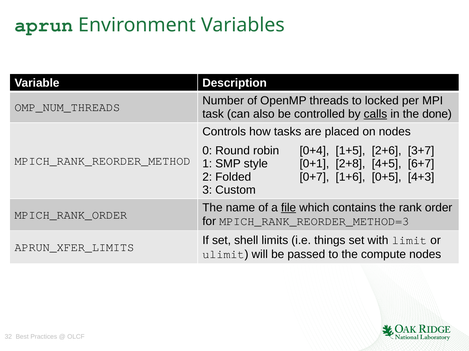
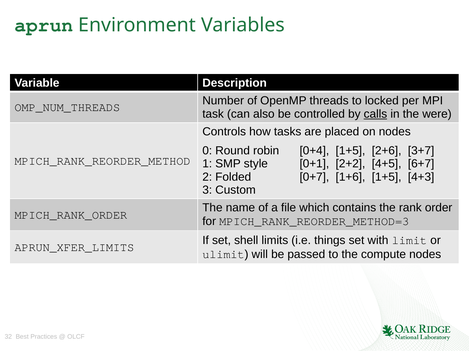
done: done -> were (437, 114)
2+8: 2+8 -> 2+2 (350, 164)
1+6 0+5: 0+5 -> 1+5 (387, 177)
file underline: present -> none (289, 208)
